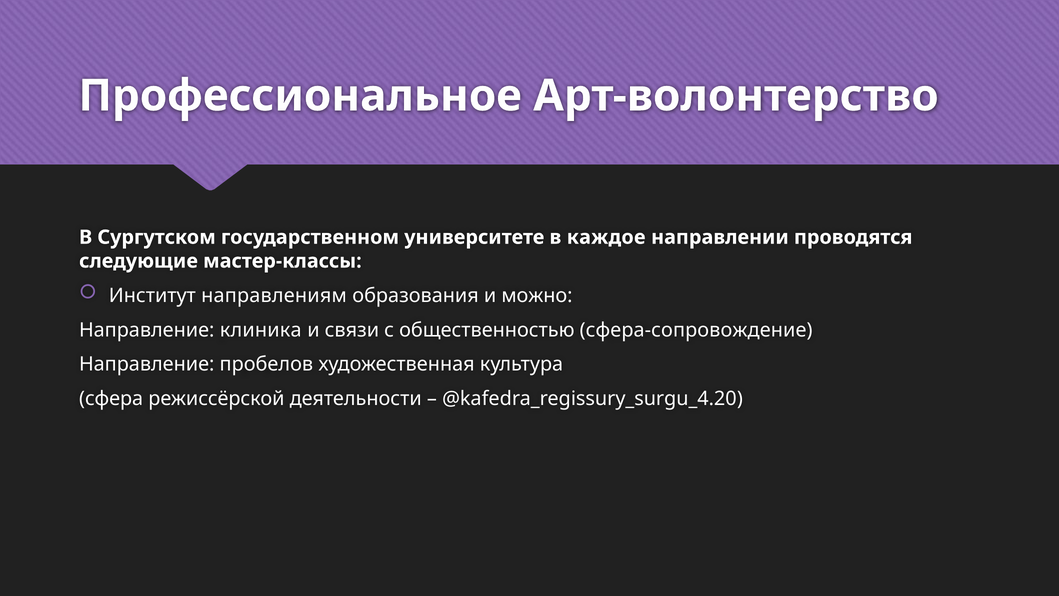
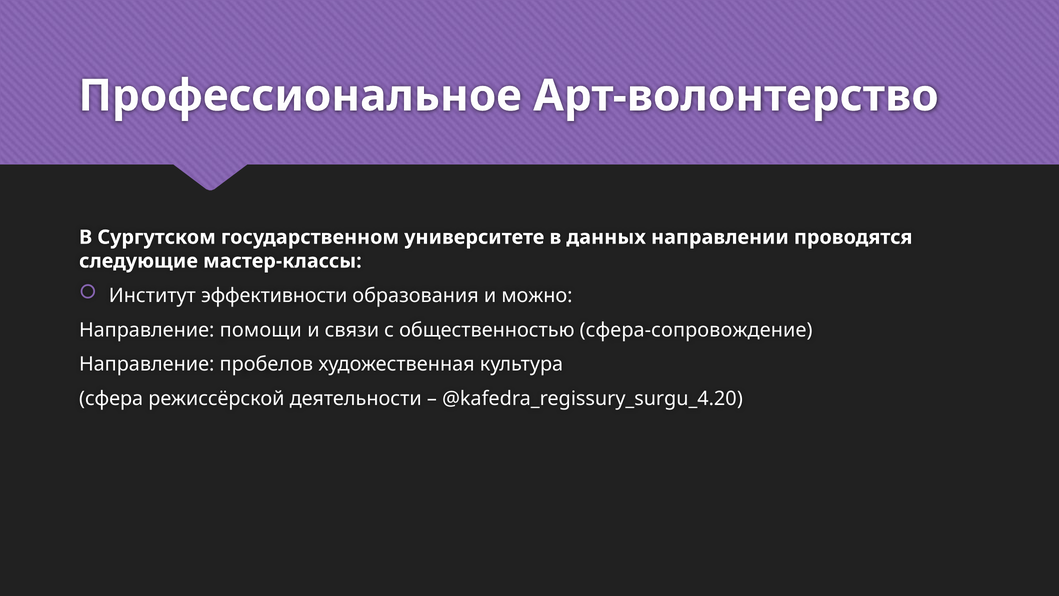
каждое: каждое -> данных (606, 237)
направлениям: направлениям -> эффективности (274, 295)
клиника: клиника -> помощи (261, 330)
